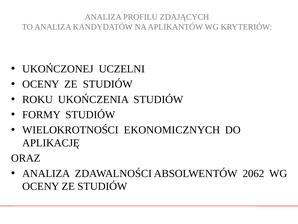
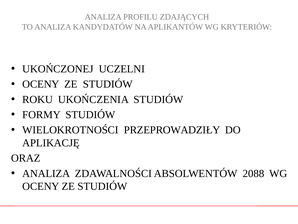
EKONOMICZNYCH: EKONOMICZNYCH -> PRZEPROWADZIŁY (172, 130)
2062: 2062 -> 2088 (253, 173)
